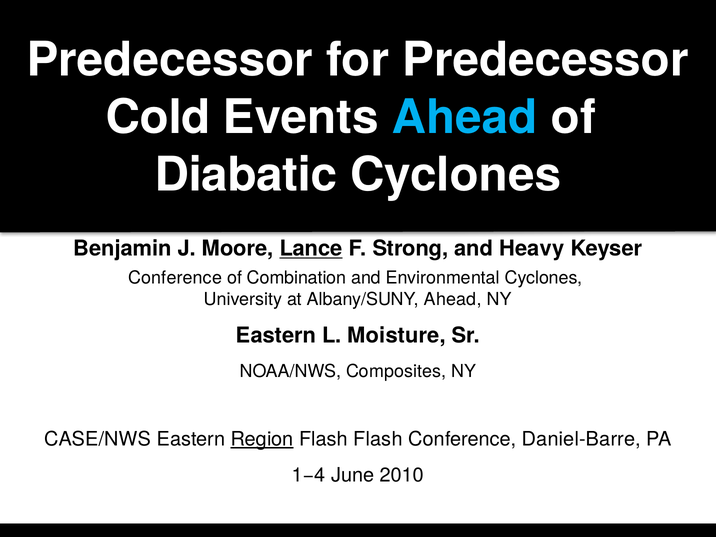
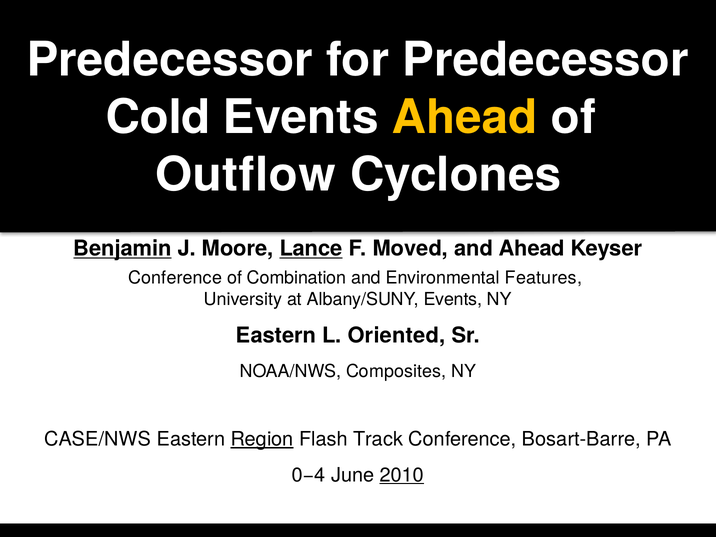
Ahead colour: light blue -> yellow (465, 118)
Diabatic: Diabatic -> Outflow (245, 175)
Benjamin underline: none -> present (122, 249)
Strong: Strong -> Moved (410, 249)
and Heavy: Heavy -> Ahead (532, 249)
Environmental Cyclones: Cyclones -> Features (543, 278)
Albany/SUNY Ahead: Ahead -> Events (453, 300)
Moisture: Moisture -> Oriented (397, 336)
Flash Flash: Flash -> Track (378, 439)
Daniel-Barre: Daniel-Barre -> Bosart-Barre (581, 439)
1−4: 1−4 -> 0−4 (309, 475)
2010 underline: none -> present (402, 475)
